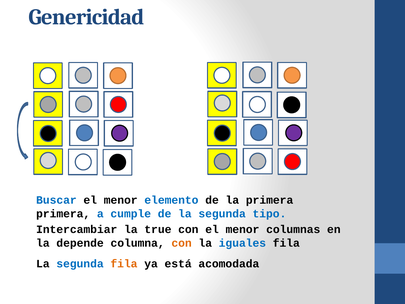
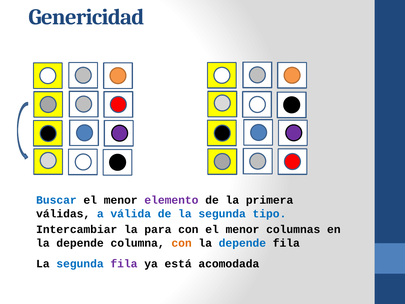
elemento colour: blue -> purple (171, 200)
primera: primera -> válidas (63, 214)
cumple: cumple -> válida (131, 214)
true: true -> para (158, 229)
iguales: iguales -> depende (242, 243)
fila colour: orange -> purple (124, 263)
